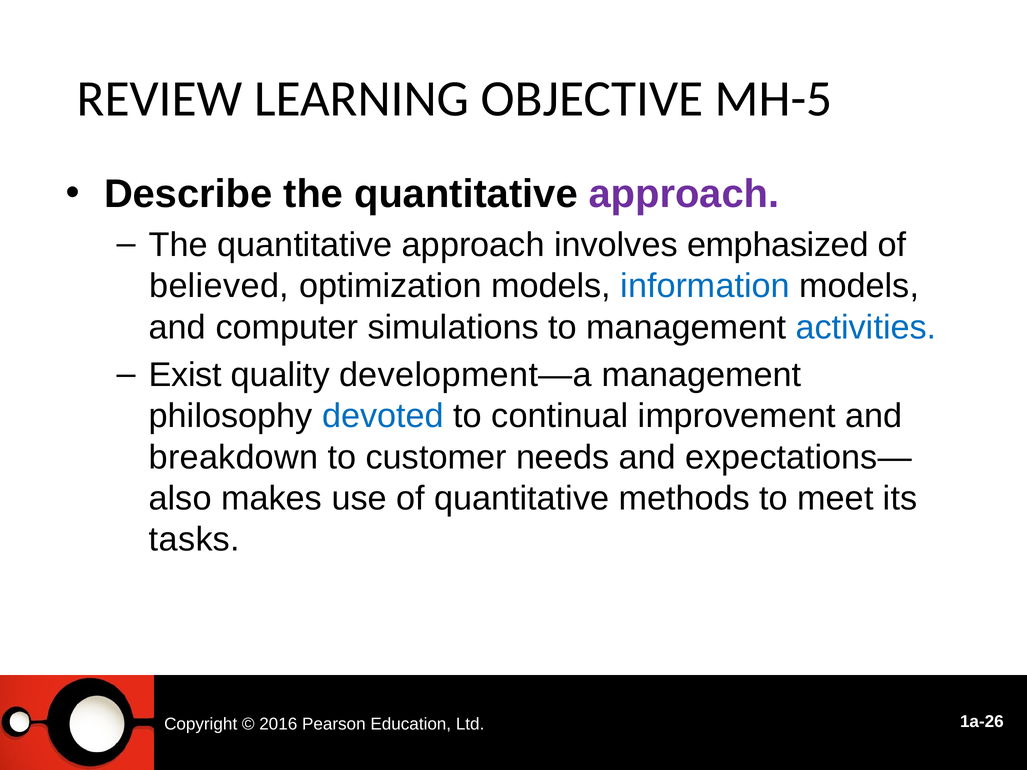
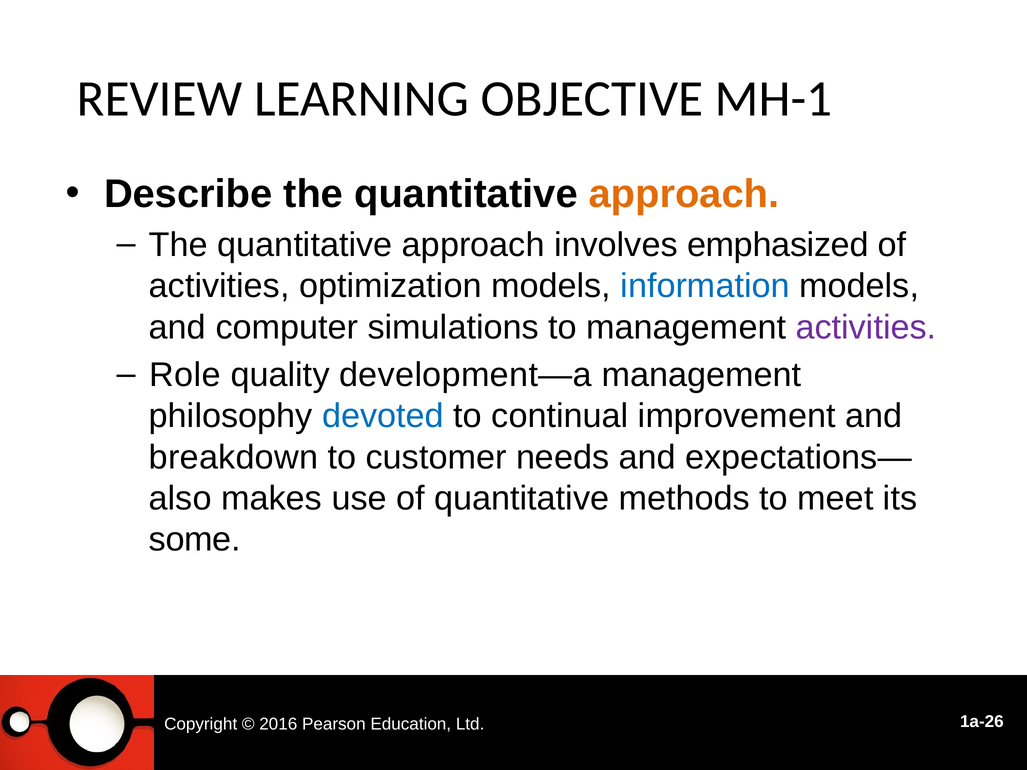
MH-5: MH-5 -> MH-1 (774, 99)
approach colour: purple -> orange (684, 194)
believed: believed -> activities (219, 286)
activities colour: blue -> purple (866, 327)
Exist: Exist -> Role (185, 375)
tasks: tasks -> some (195, 540)
